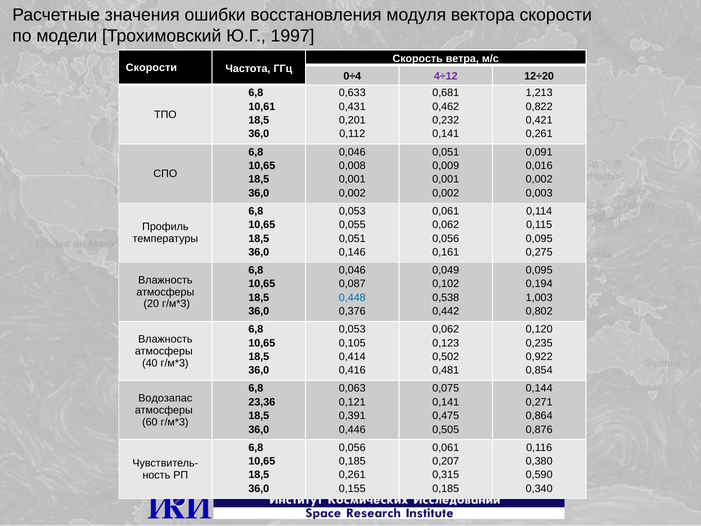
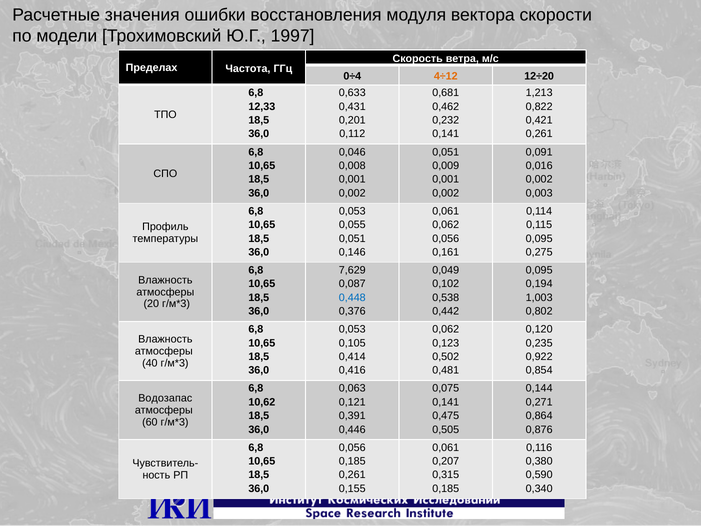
Скорости: Скорости -> Пределах (152, 68)
4÷12 colour: purple -> orange (446, 76)
10,61: 10,61 -> 12,33 (262, 107)
0,046: 0,046 -> 7,629 (352, 270)
23,36: 23,36 -> 10,62 (262, 402)
